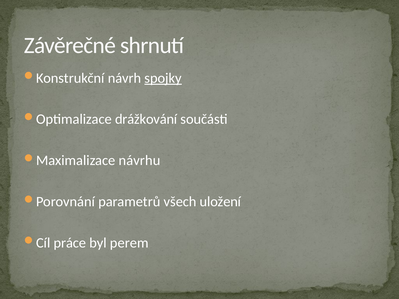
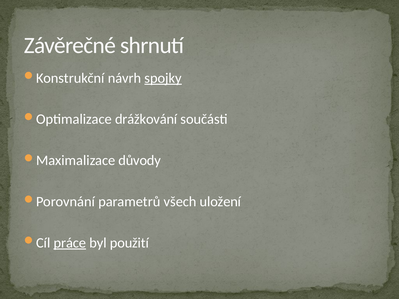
návrhu: návrhu -> důvody (140, 161)
práce underline: none -> present (70, 243)
perem: perem -> použití (129, 243)
